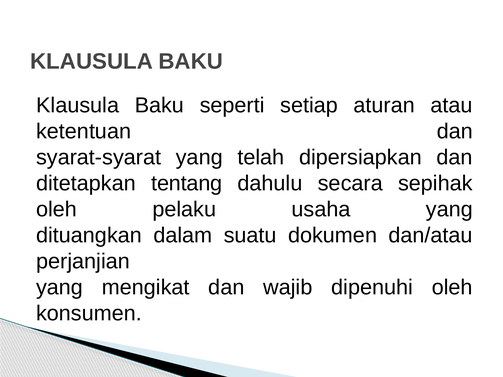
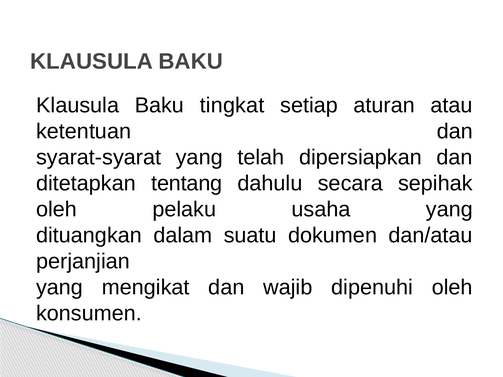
seperti: seperti -> tingkat (232, 105)
